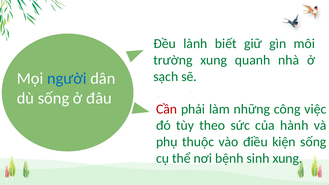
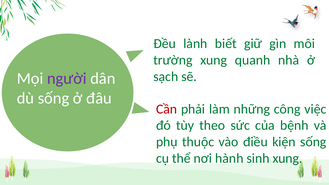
người colour: blue -> purple (67, 79)
hành: hành -> bệnh (294, 126)
bệnh: bệnh -> hành (229, 158)
